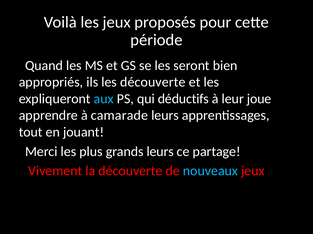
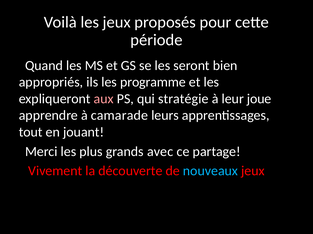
les découverte: découverte -> programme (153, 82)
aux colour: light blue -> pink (104, 99)
déductifs: déductifs -> stratégie (183, 99)
grands leurs: leurs -> avec (160, 152)
